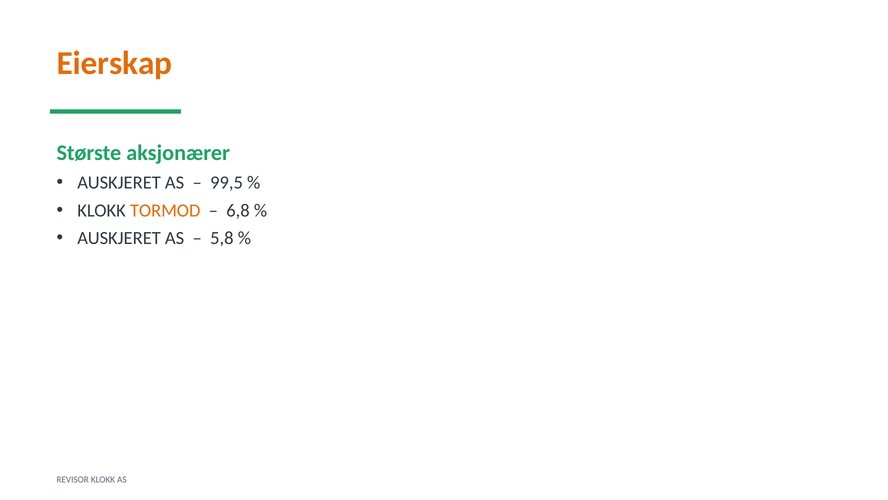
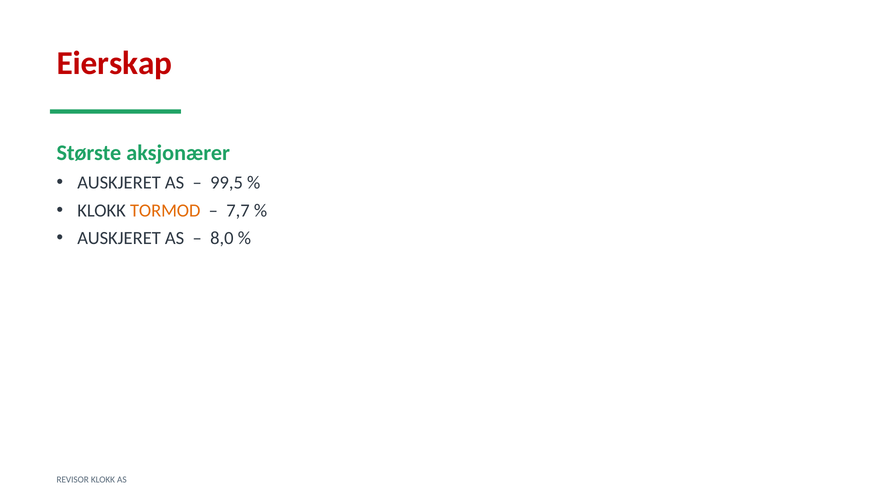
Eierskap colour: orange -> red (114, 63)
6,8: 6,8 -> 7,7 (238, 210)
5,8: 5,8 -> 8,0 (222, 238)
